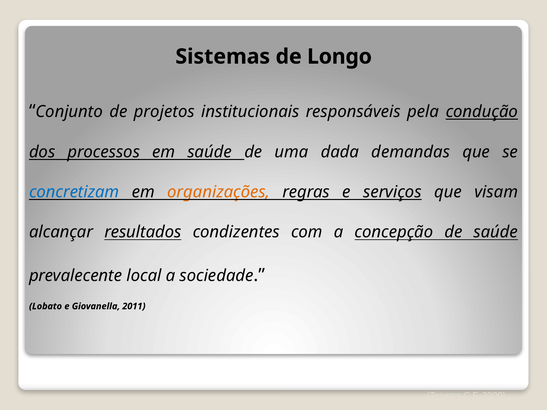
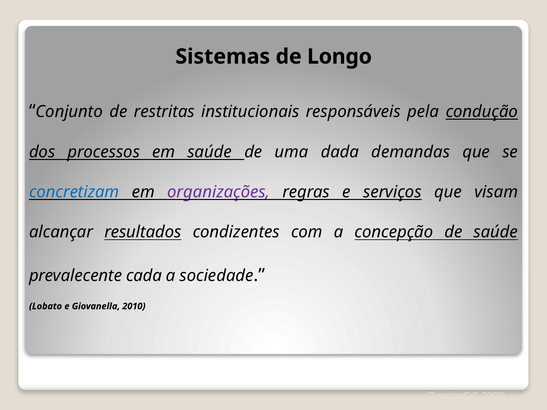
projetos: projetos -> restritas (164, 112)
organizações colour: orange -> purple (219, 192)
local: local -> cada (144, 276)
2011: 2011 -> 2010 (134, 306)
